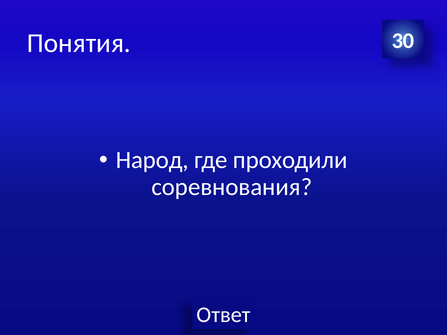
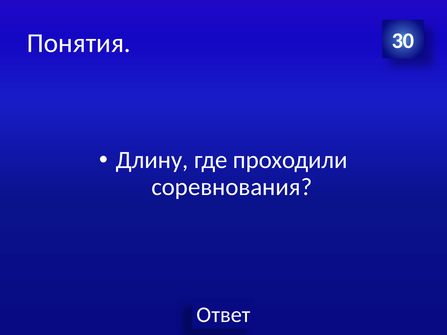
Народ: Народ -> Длину (152, 160)
